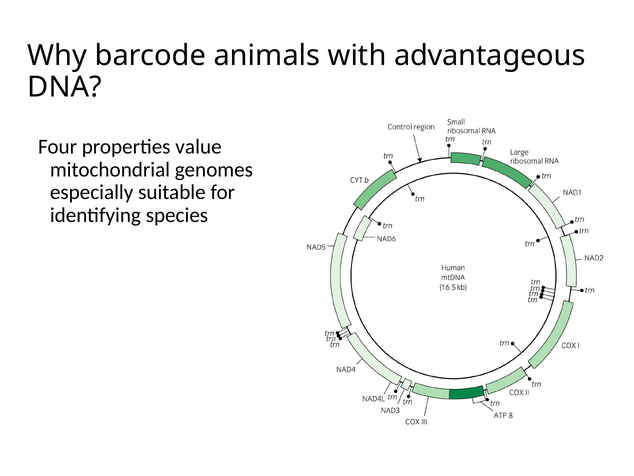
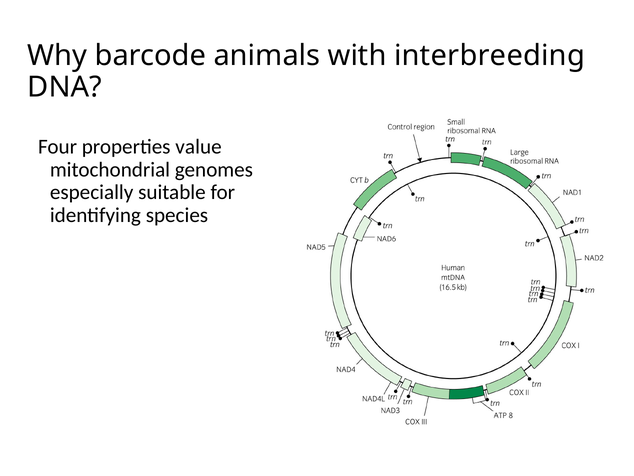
advantageous: advantageous -> interbreeding (490, 55)
